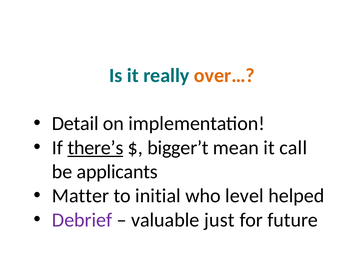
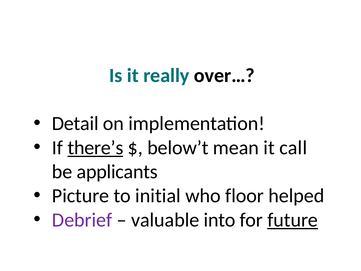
over… colour: orange -> black (224, 75)
bigger’t: bigger’t -> below’t (178, 148)
Matter: Matter -> Picture (81, 196)
level: level -> floor (245, 196)
just: just -> into (220, 220)
future underline: none -> present (293, 220)
